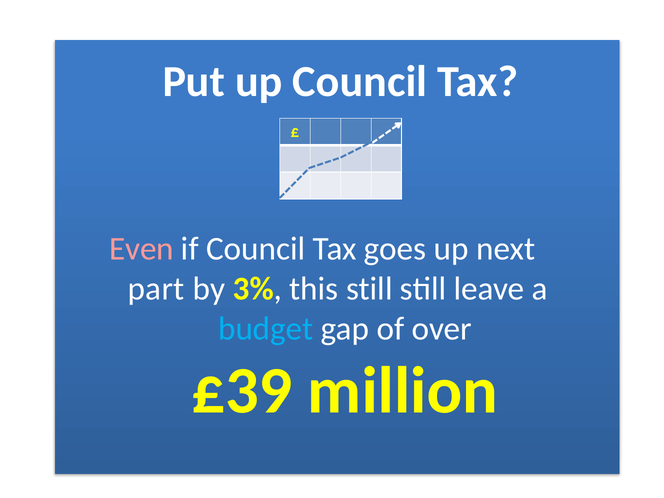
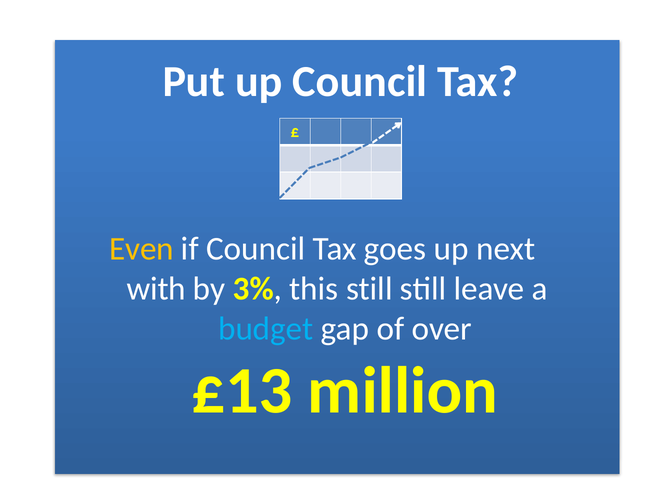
Even colour: pink -> yellow (142, 249)
part: part -> with (156, 289)
£39: £39 -> £13 (242, 391)
